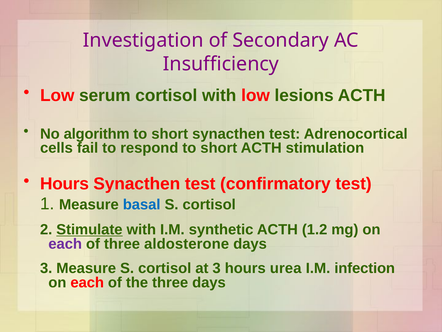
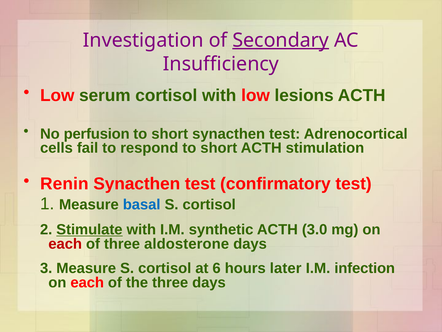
Secondary underline: none -> present (281, 40)
algorithm: algorithm -> perfusion (97, 134)
Hours: Hours -> Renin (64, 184)
1.2: 1.2 -> 3.0 (315, 229)
each colour: purple -> red (65, 243)
at 3: 3 -> 6 (217, 268)
urea: urea -> later (286, 268)
